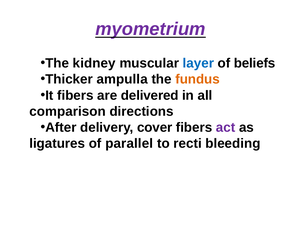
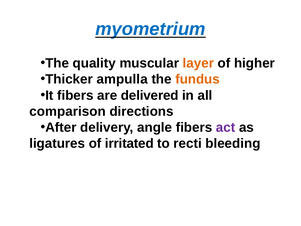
myometrium colour: purple -> blue (150, 29)
kidney: kidney -> quality (94, 63)
layer colour: blue -> orange (198, 63)
beliefs: beliefs -> higher (254, 63)
cover: cover -> angle (155, 127)
parallel: parallel -> irritated (129, 143)
